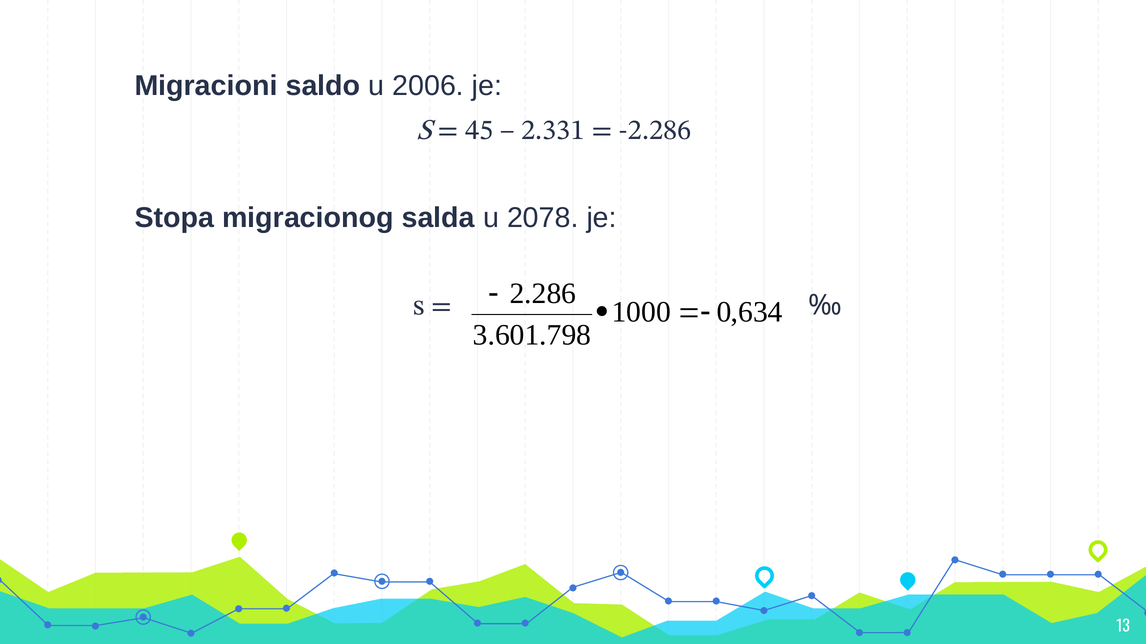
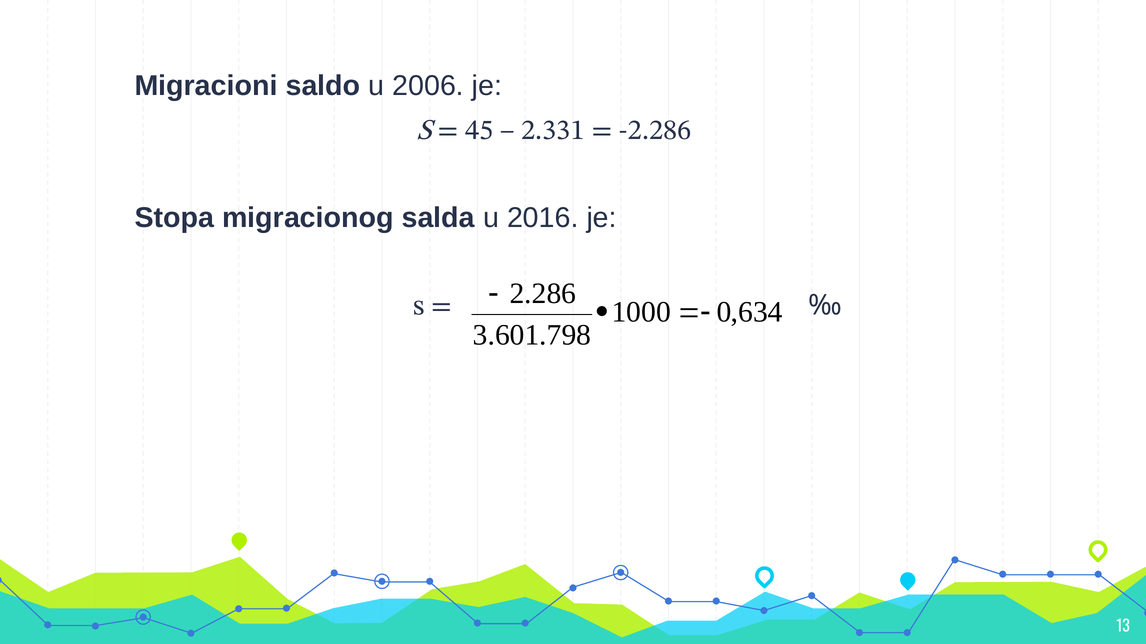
2078: 2078 -> 2016 (543, 218)
